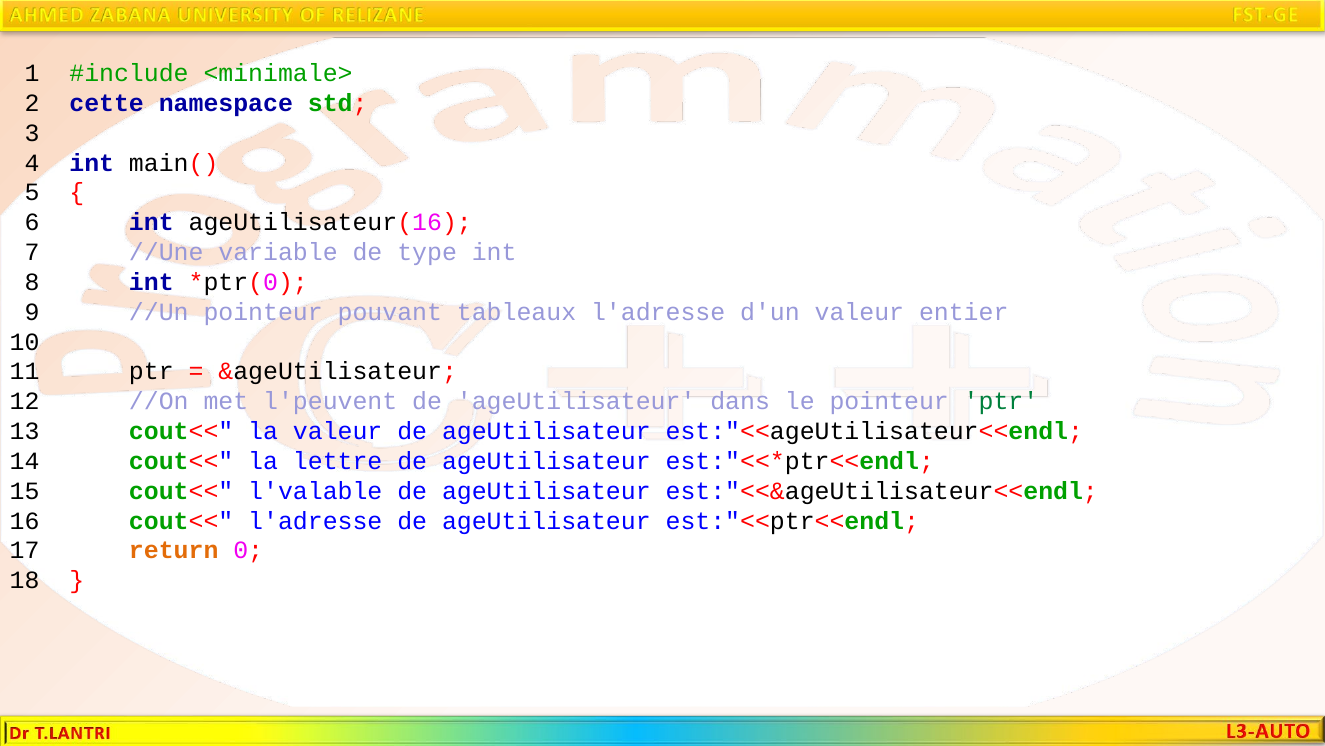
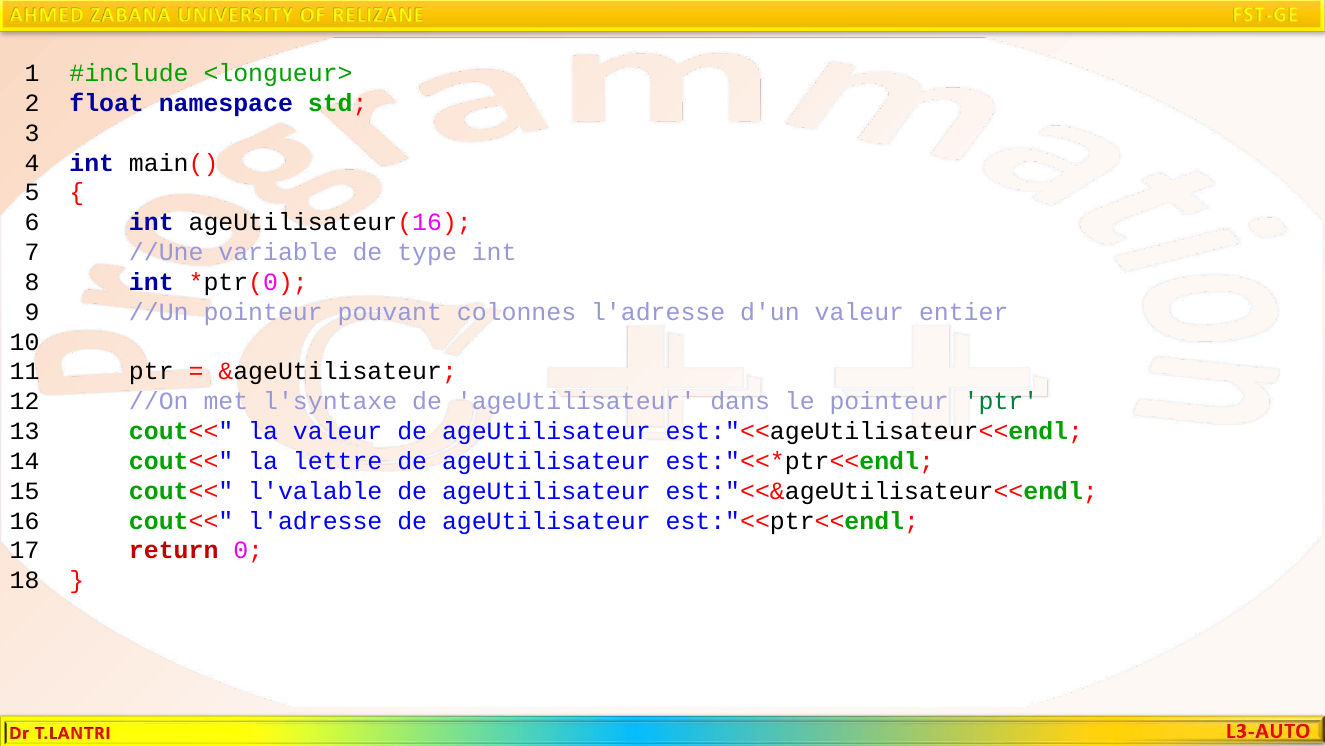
<minimale>: <minimale> -> <longueur> (278, 73)
cette: cette -> float (107, 103)
tableaux: tableaux -> colonnes (517, 312)
l'peuvent: l'peuvent -> l'syntaxe (330, 401)
return colour: orange -> red (174, 550)
